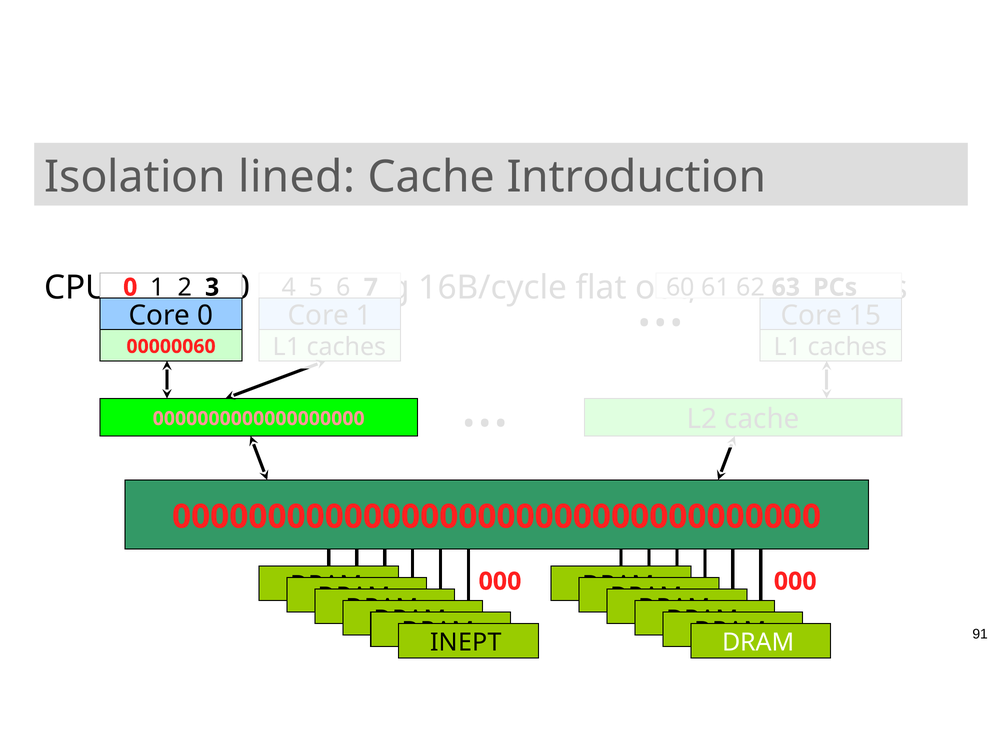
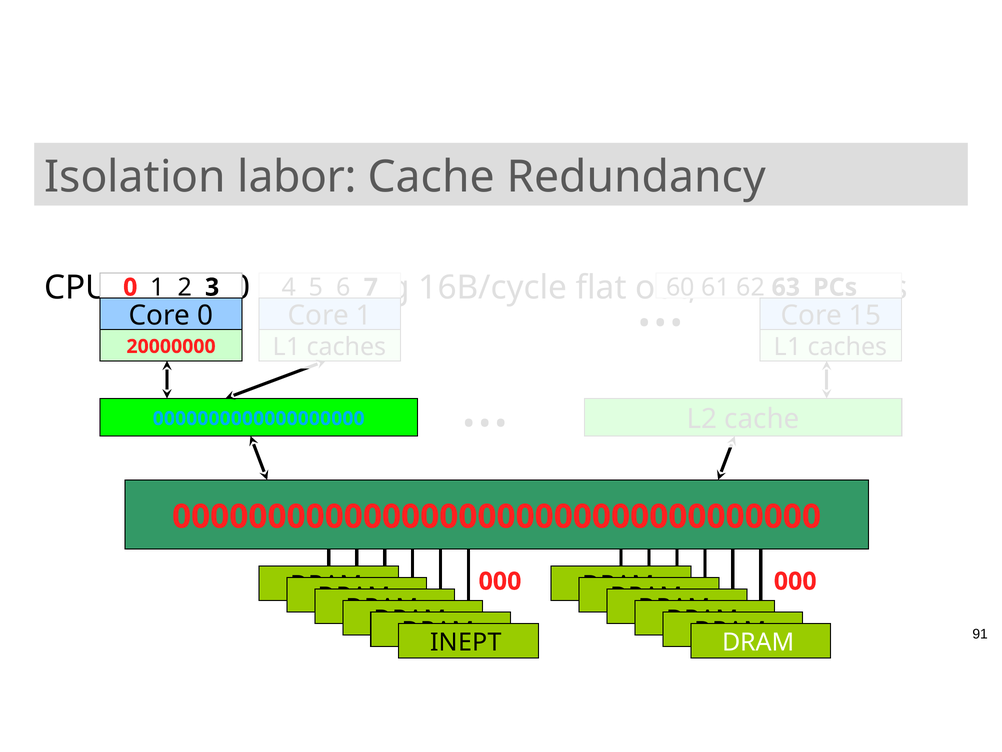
lined: lined -> labor (297, 177)
Introduction: Introduction -> Redundancy (636, 177)
00000060: 00000060 -> 20000000 (171, 346)
0000000000000000000 colour: pink -> light blue (259, 418)
